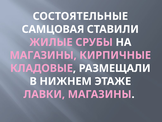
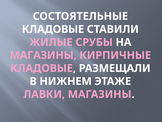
САМЦОВАЯ: САМЦОВАЯ -> КЛАДОВЫЕ (53, 29)
